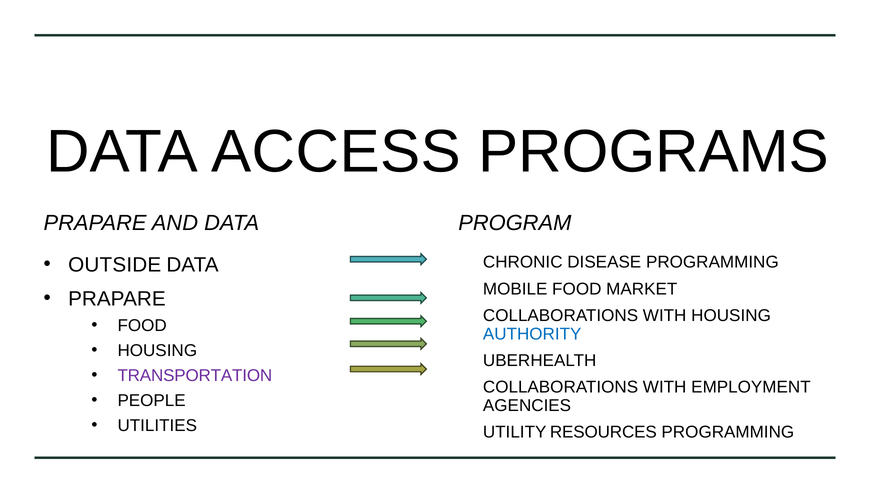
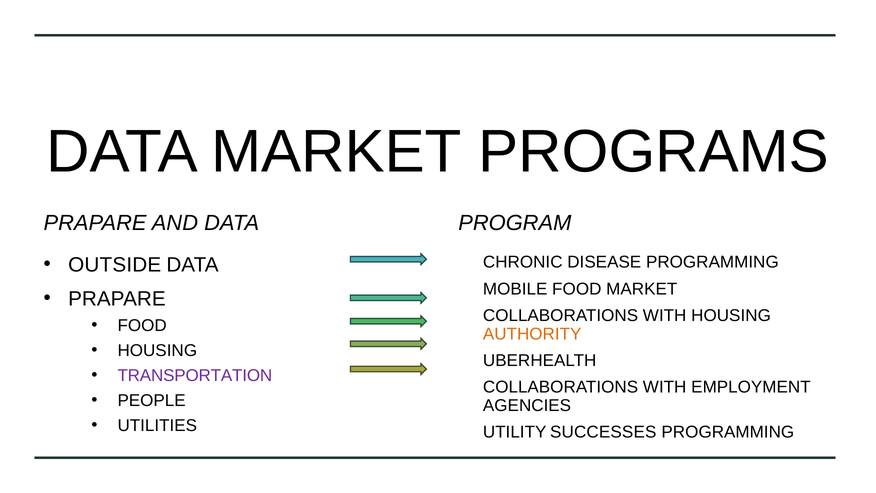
DATA ACCESS: ACCESS -> MARKET (336, 152)
AUTHORITY colour: blue -> orange (532, 334)
RESOURCES: RESOURCES -> SUCCESSES (603, 432)
